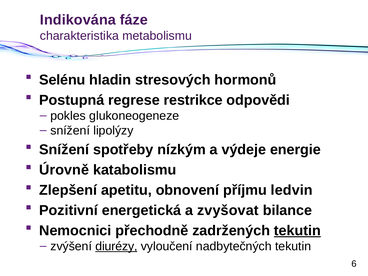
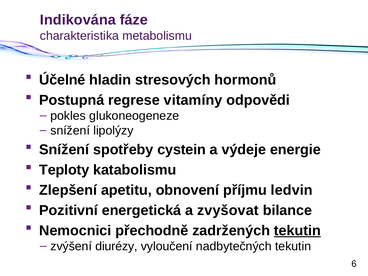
Selénu: Selénu -> Účelné (62, 80)
restrikce: restrikce -> vitamíny (193, 100)
nízkým: nízkým -> cystein (182, 150)
Úrovně: Úrovně -> Teploty (64, 170)
diurézy underline: present -> none (116, 246)
